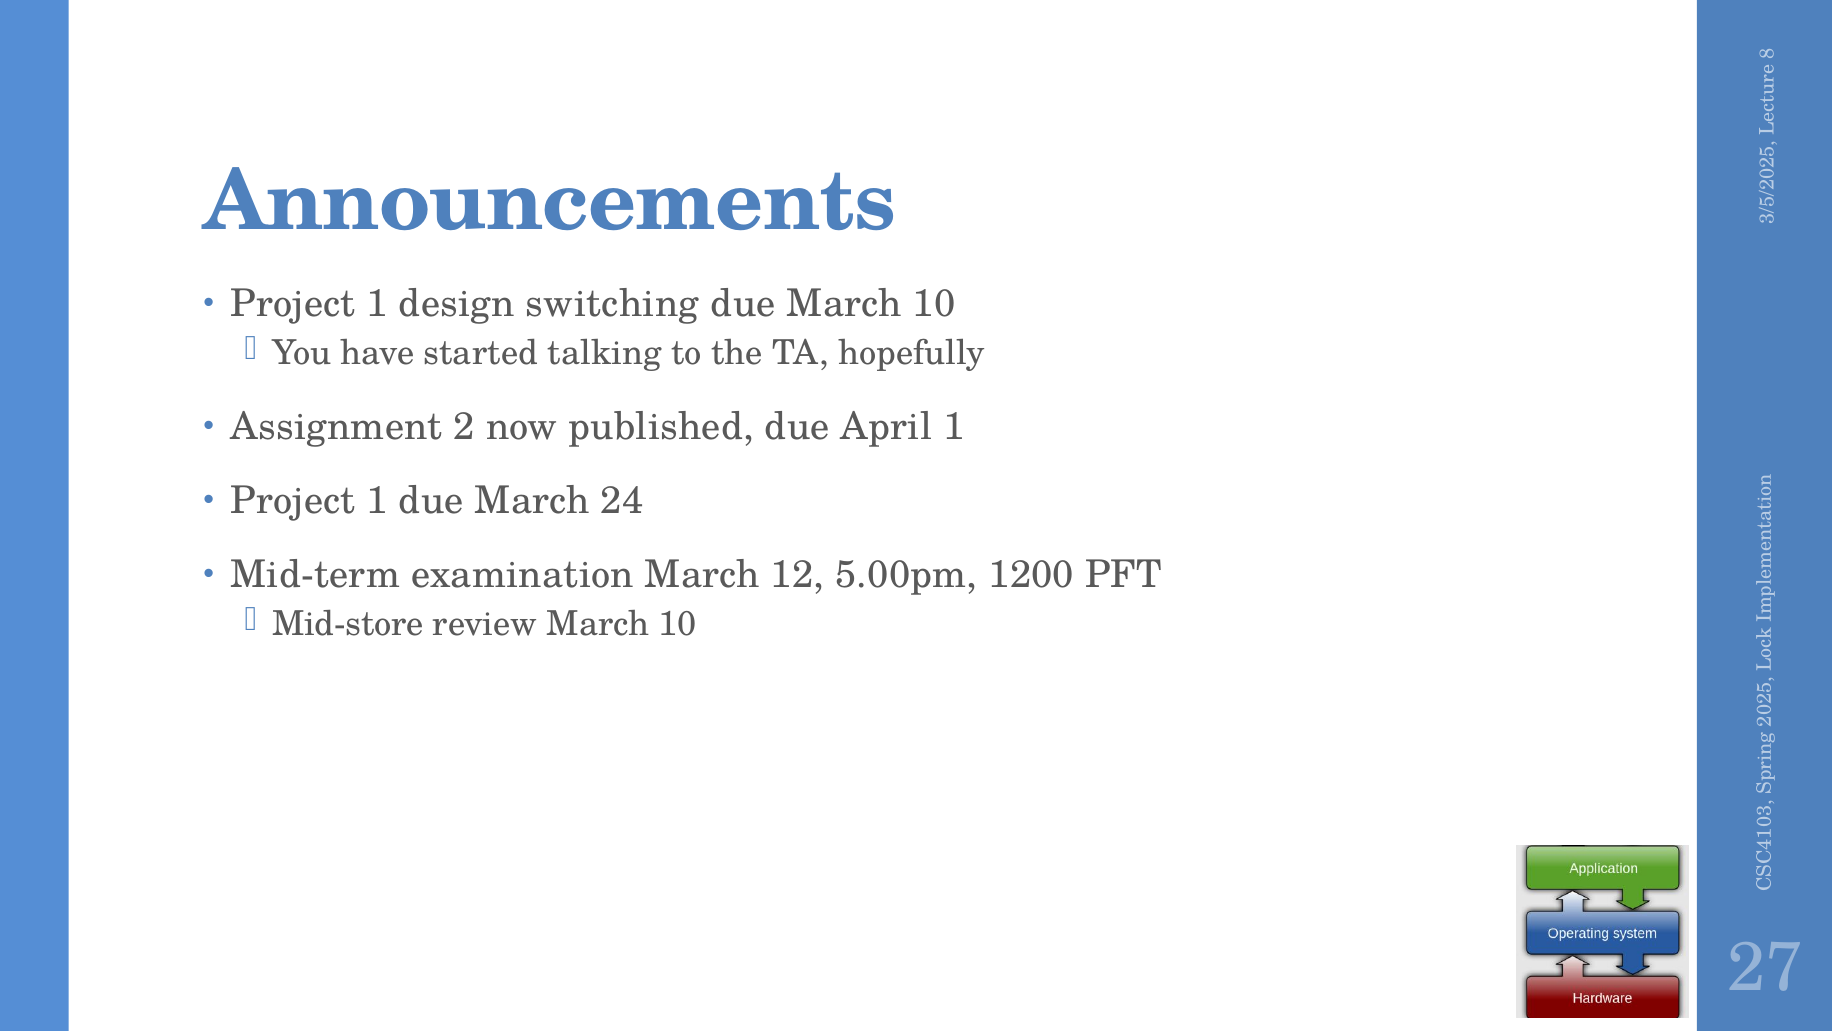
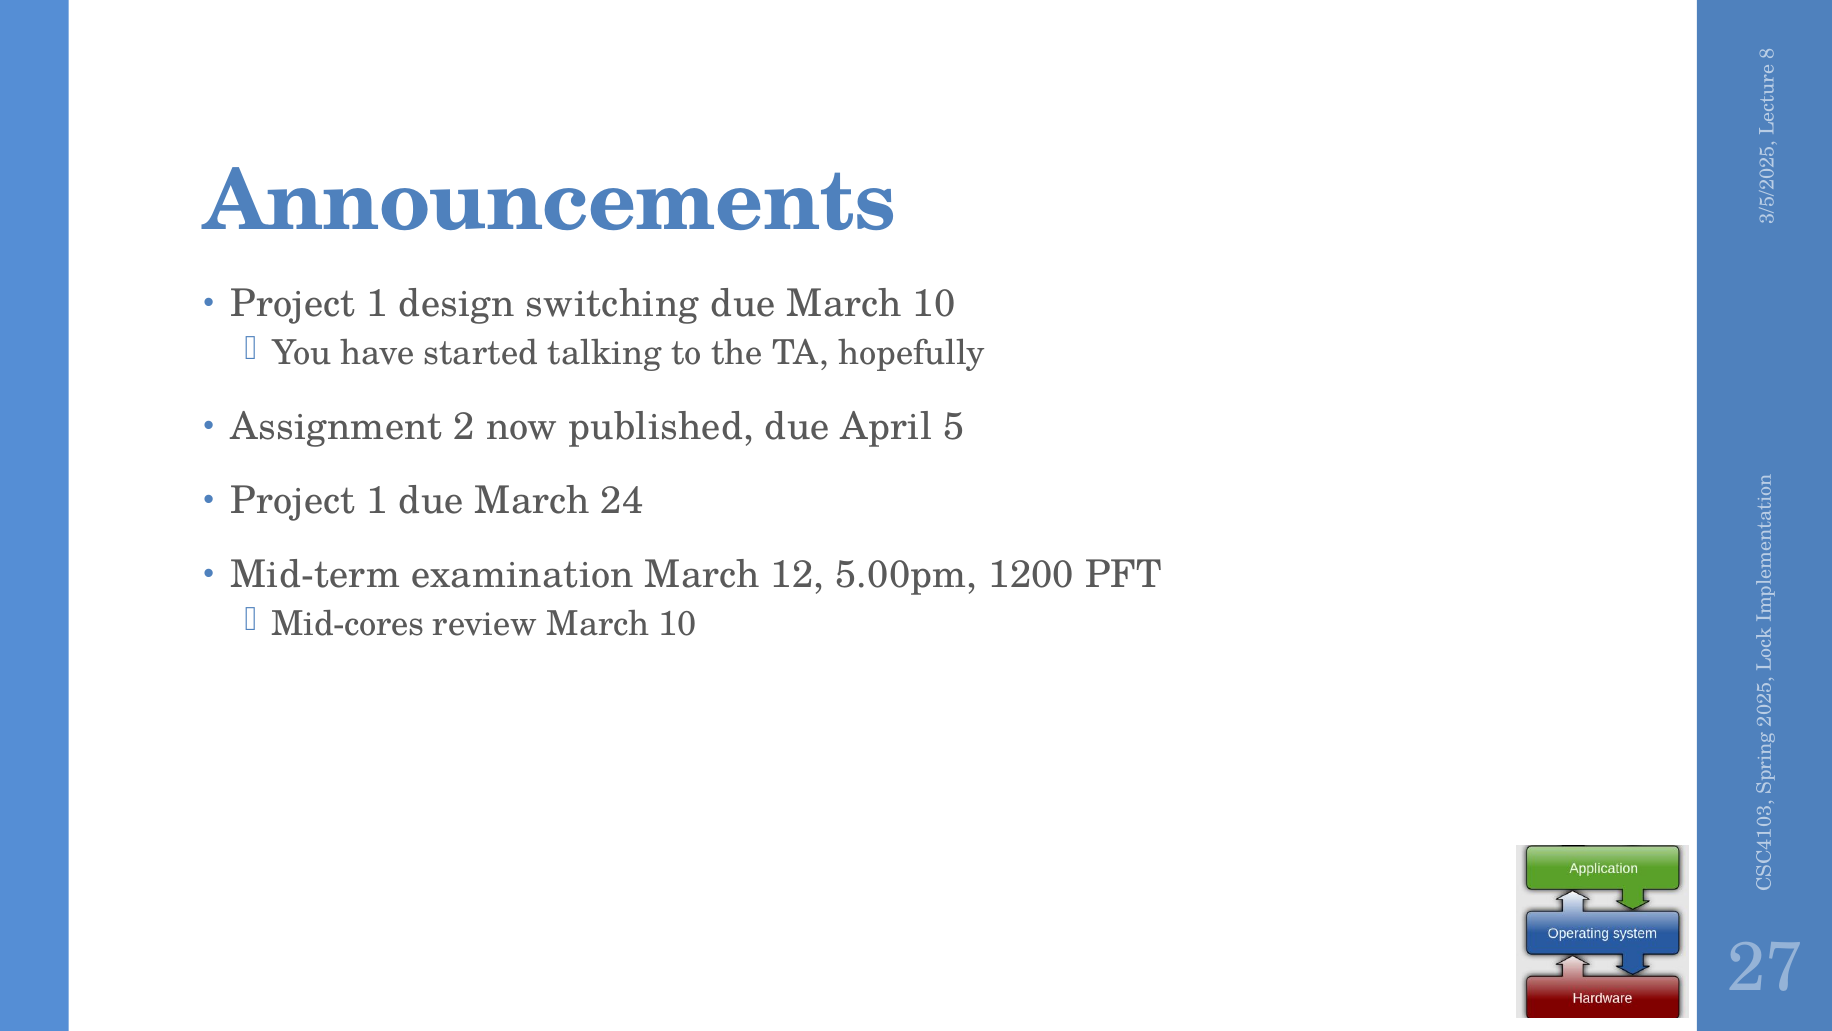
April 1: 1 -> 5 (954, 427)
Mid-store: Mid-store -> Mid-cores (348, 624)
